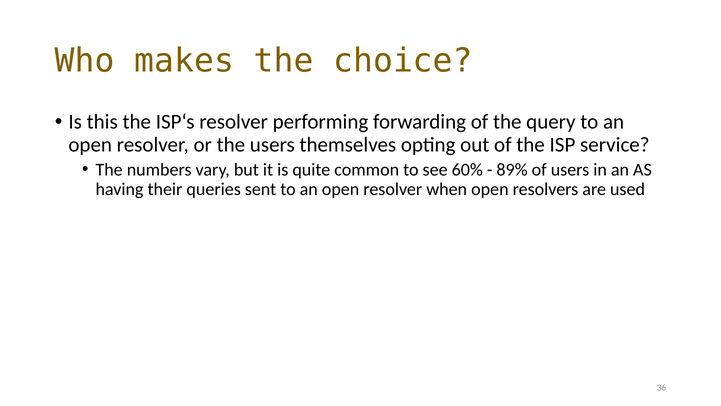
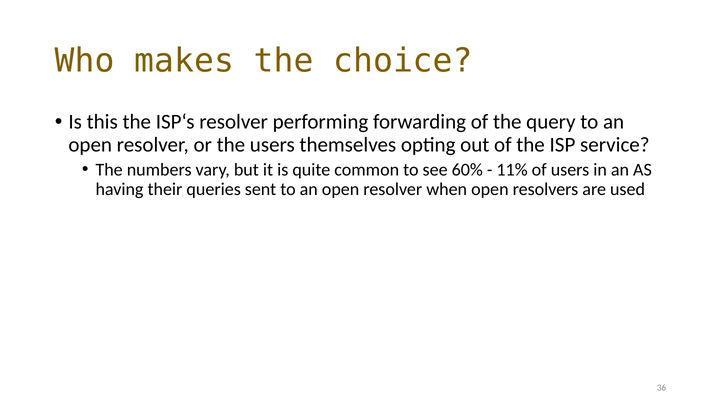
89%: 89% -> 11% (512, 169)
